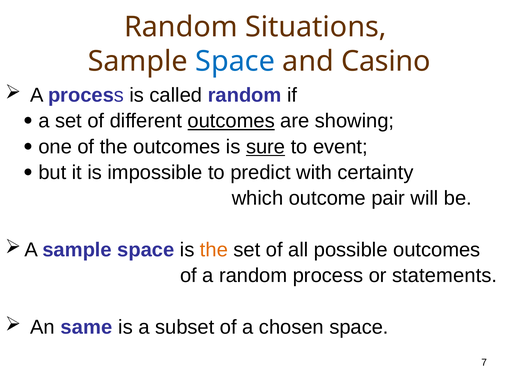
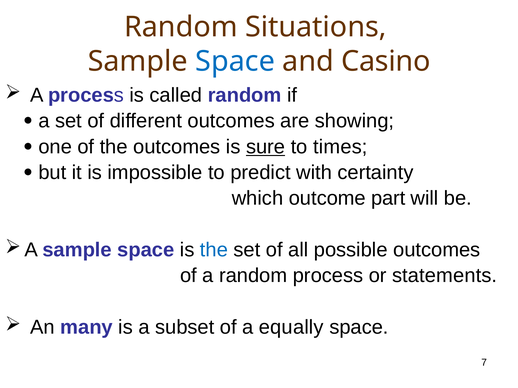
outcomes underline: present -> none (231, 121)
event: event -> times (340, 147)
pair: pair -> part (388, 199)
the colour: orange -> blue (214, 250)
same: same -> many (87, 328)
chosen: chosen -> equally (291, 328)
